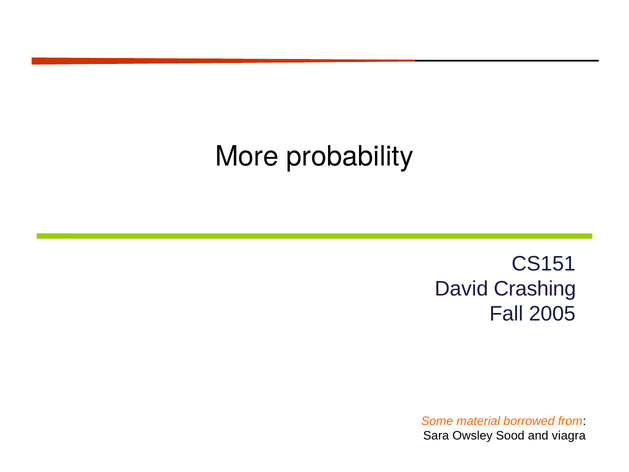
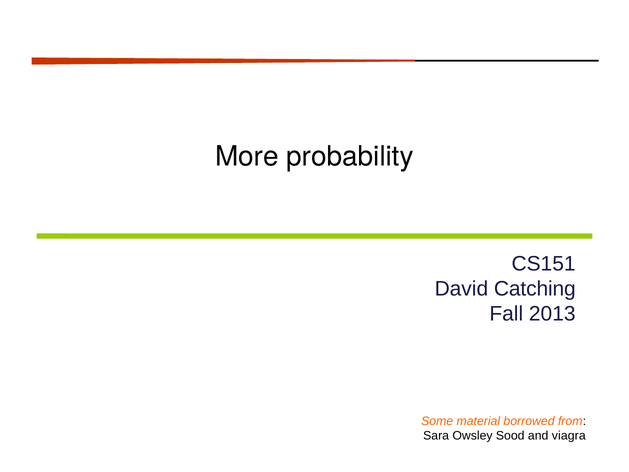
Crashing: Crashing -> Catching (535, 289)
2005: 2005 -> 2013 (552, 314)
